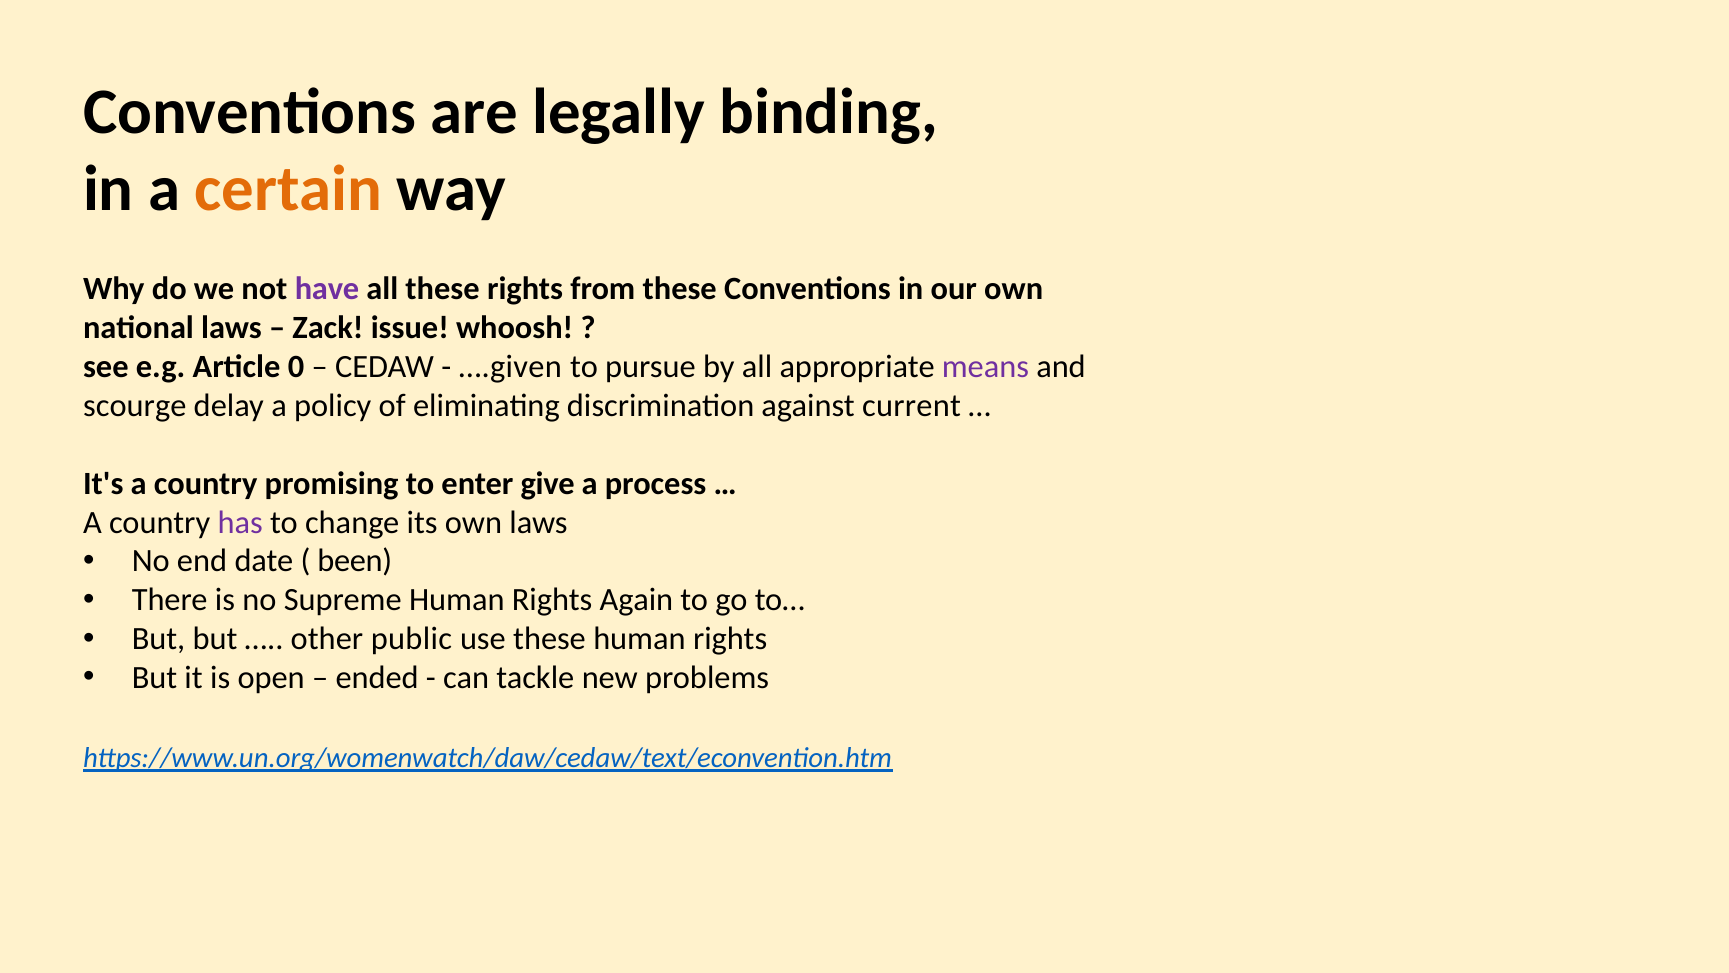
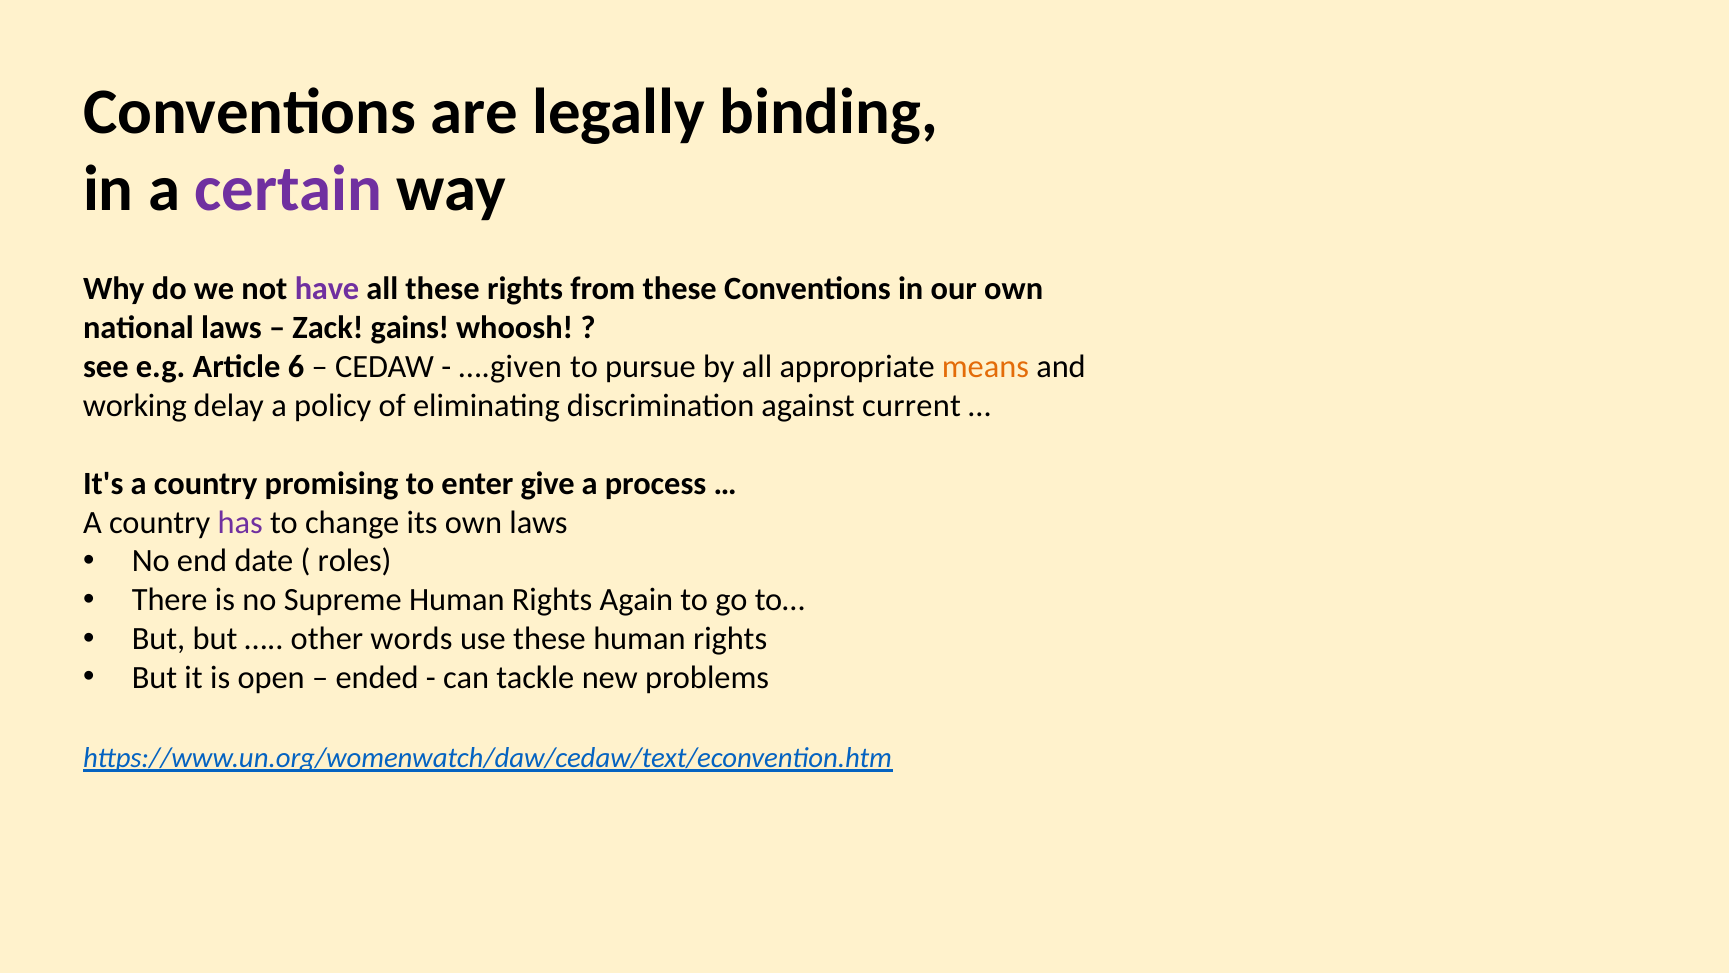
certain colour: orange -> purple (289, 189)
issue: issue -> gains (410, 328)
0: 0 -> 6 (296, 366)
means colour: purple -> orange (985, 366)
scourge: scourge -> working (135, 405)
been: been -> roles (355, 561)
public: public -> words (411, 639)
